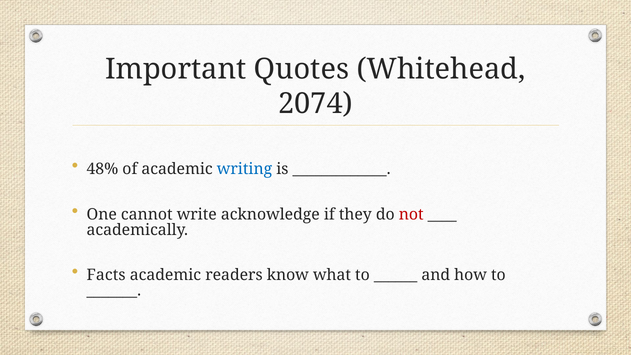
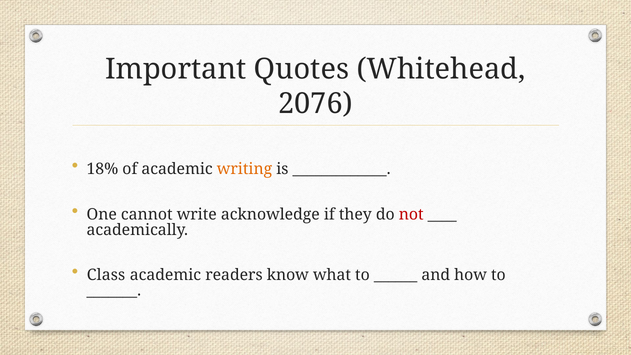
2074: 2074 -> 2076 (315, 104)
48%: 48% -> 18% (102, 169)
writing colour: blue -> orange (245, 169)
Facts: Facts -> Class (106, 275)
